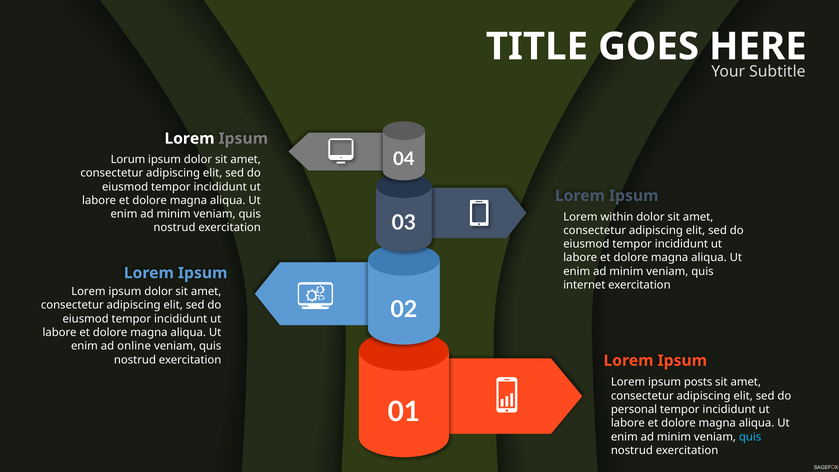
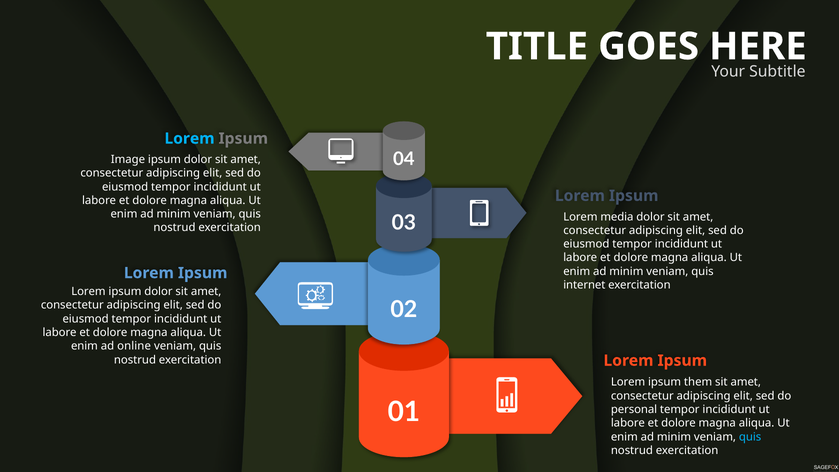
Lorem colour: white -> light blue (189, 139)
Lorum: Lorum -> Image (128, 159)
within: within -> media (617, 217)
posts: posts -> them (698, 382)
